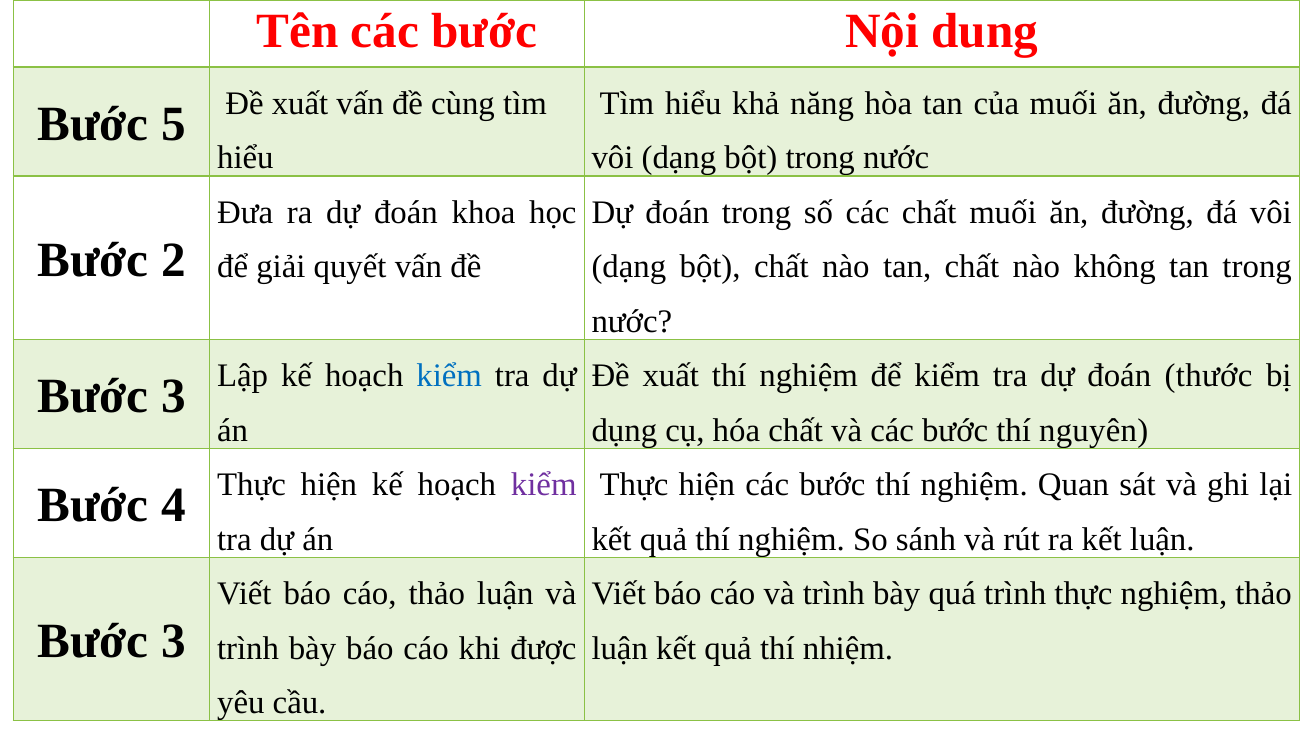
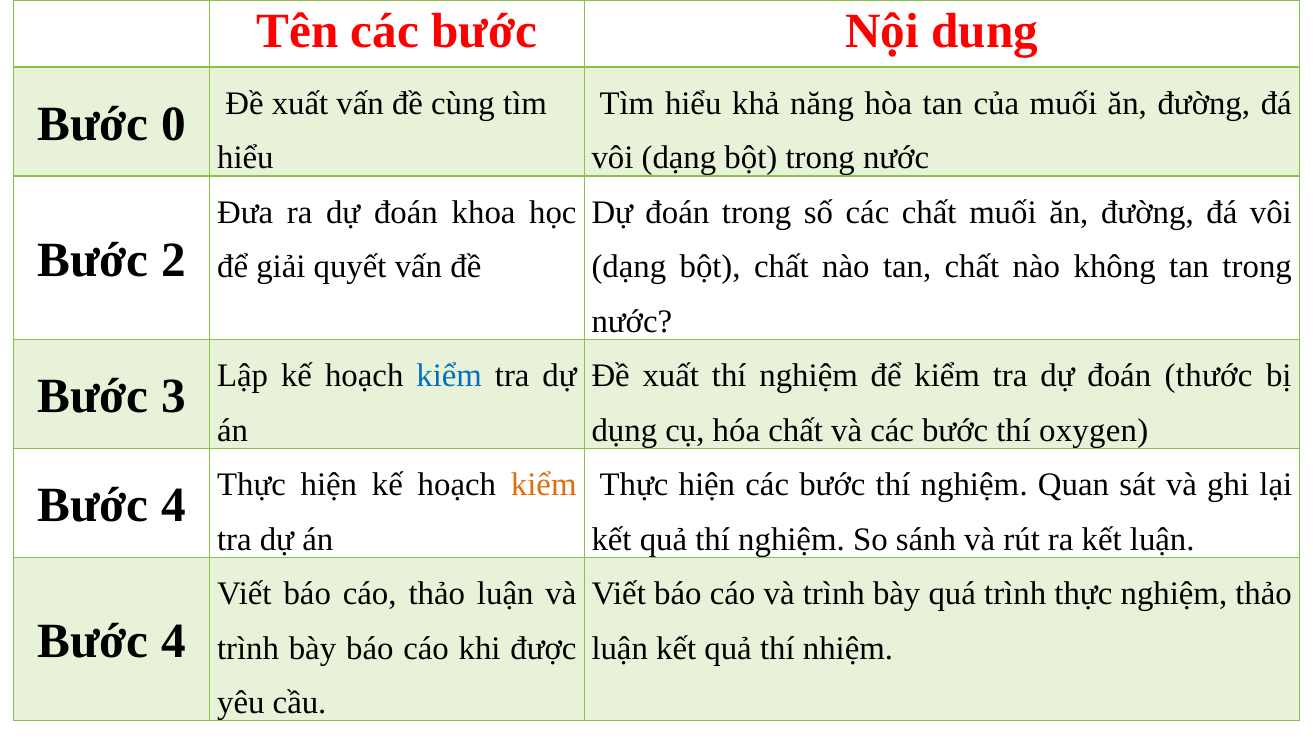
5: 5 -> 0 (173, 124)
nguyên: nguyên -> oxygen (1094, 430)
kiểm colour: purple -> orange (544, 485)
3: 3 -> 4 (173, 641)
